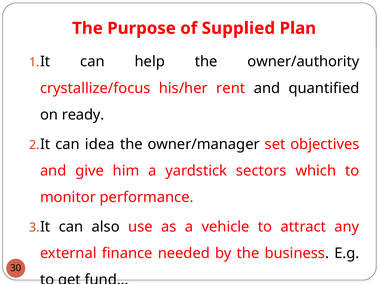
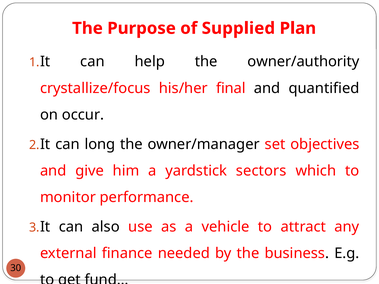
rent: rent -> final (231, 88)
ready: ready -> occur (83, 115)
idea: idea -> long (100, 144)
